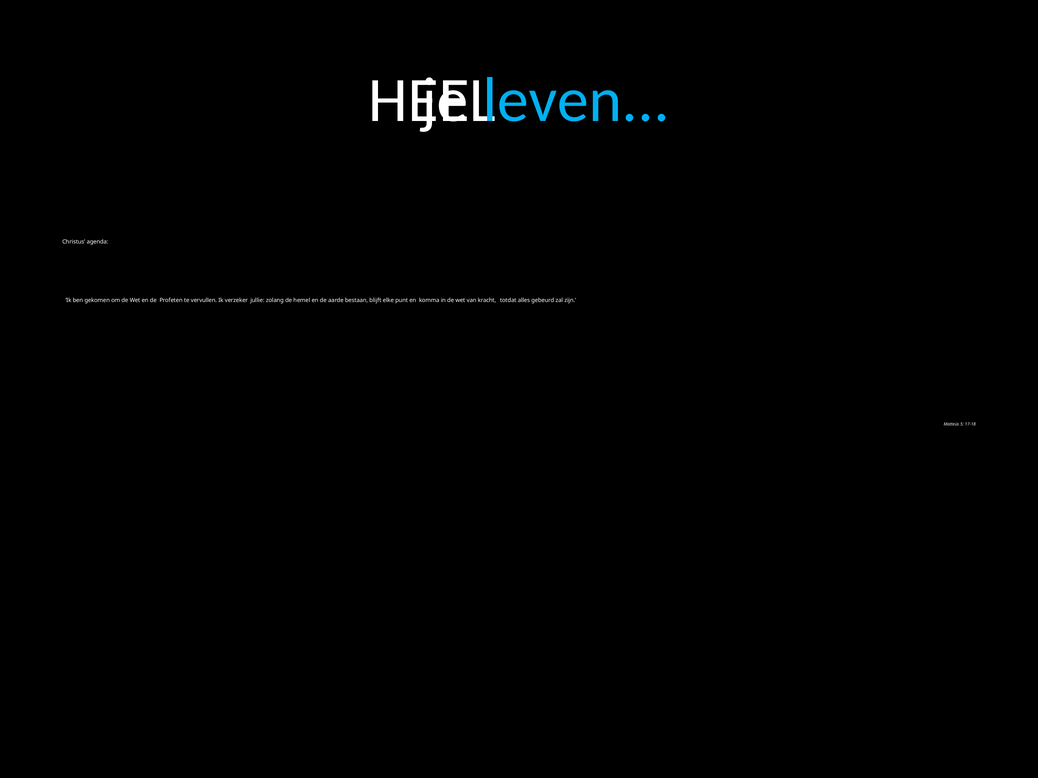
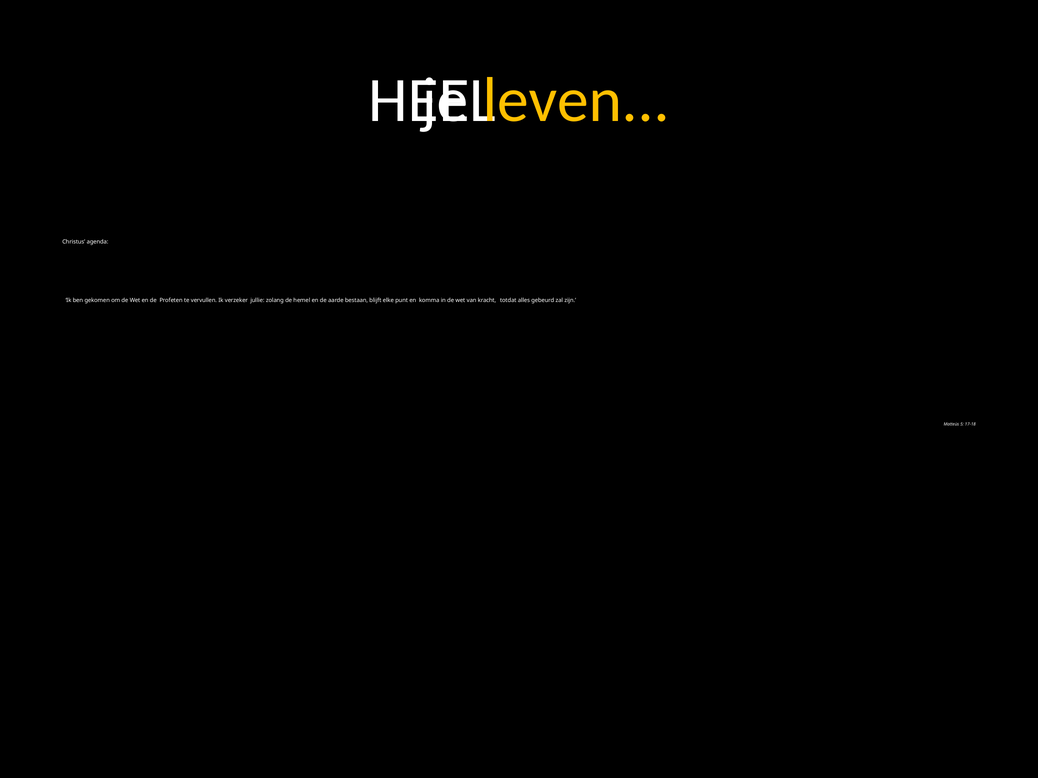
leven colour: light blue -> yellow (576, 100)
